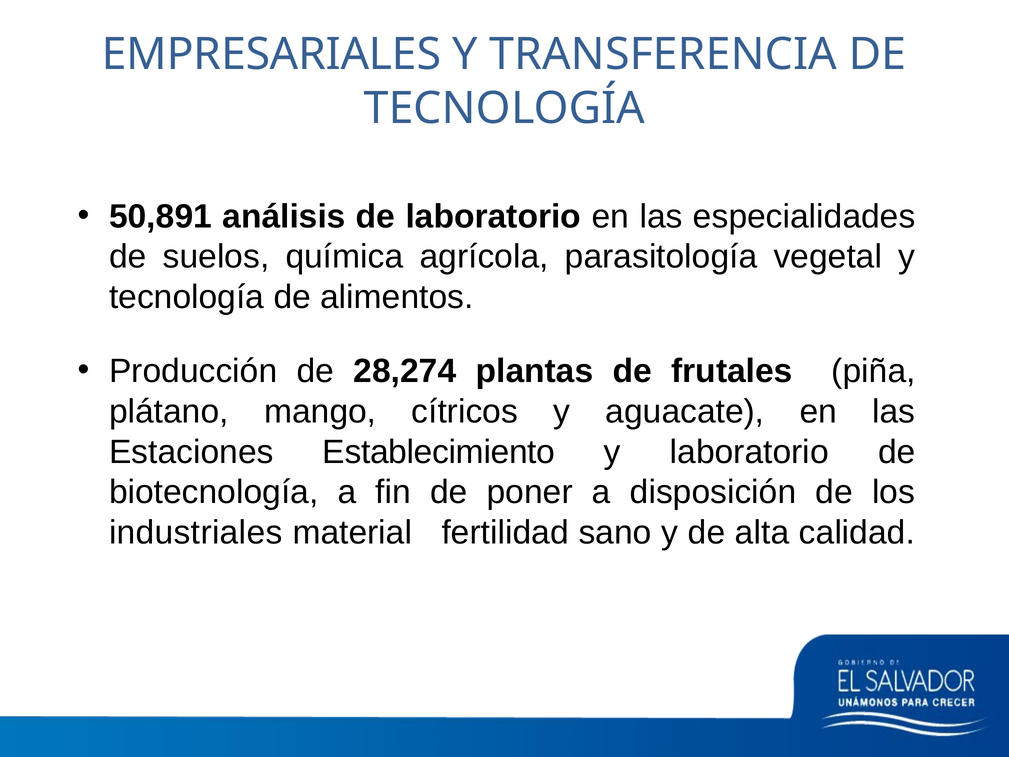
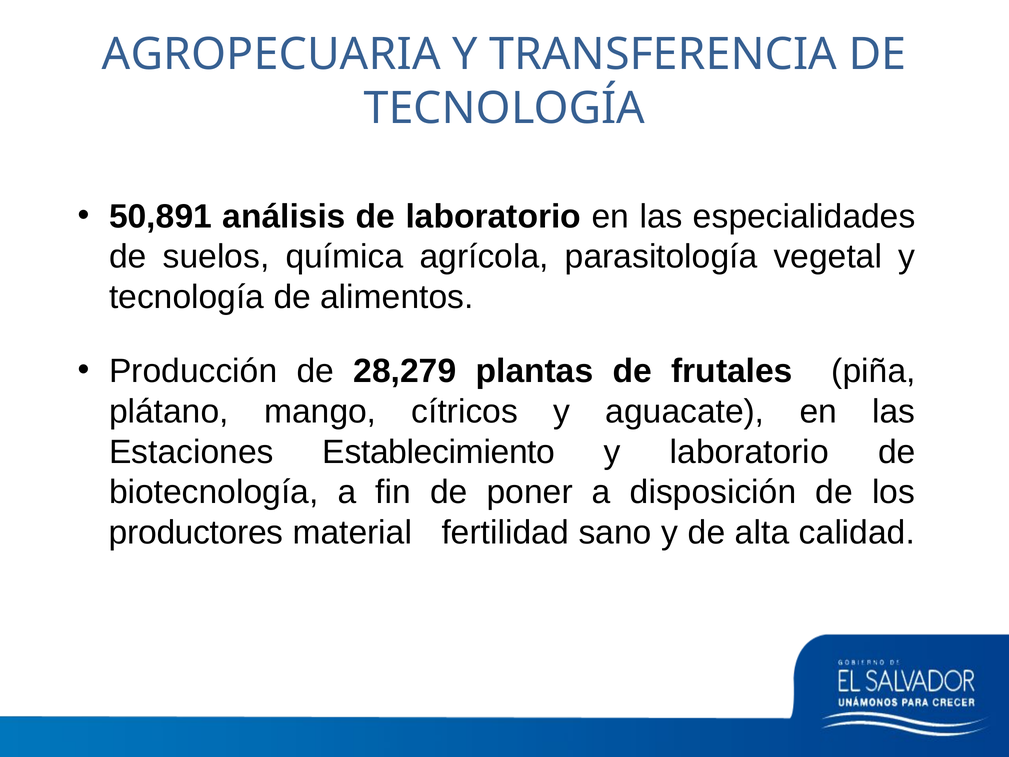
EMPRESARIALES: EMPRESARIALES -> AGROPECUARIA (271, 54)
28,274: 28,274 -> 28,279 (405, 371)
industriales: industriales -> productores (196, 533)
